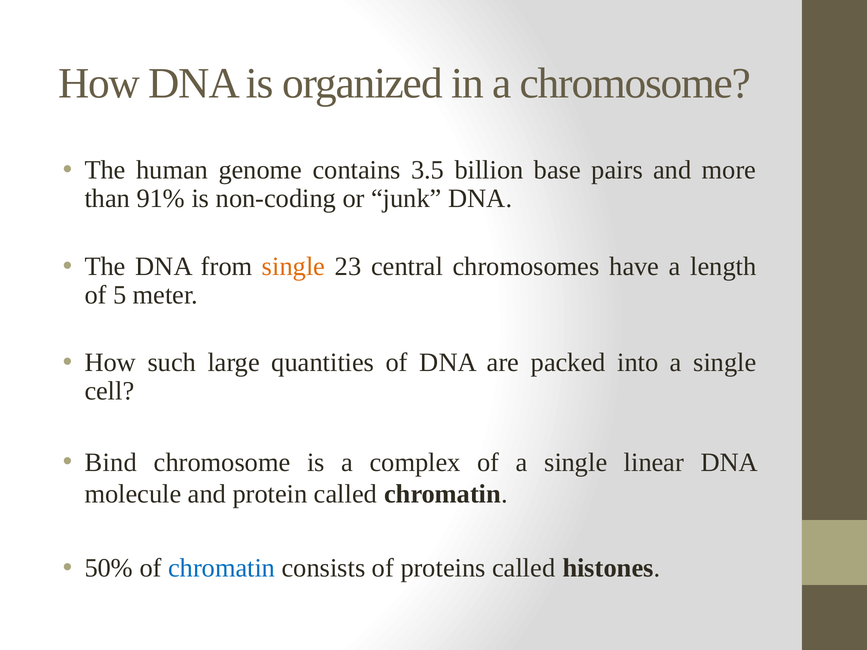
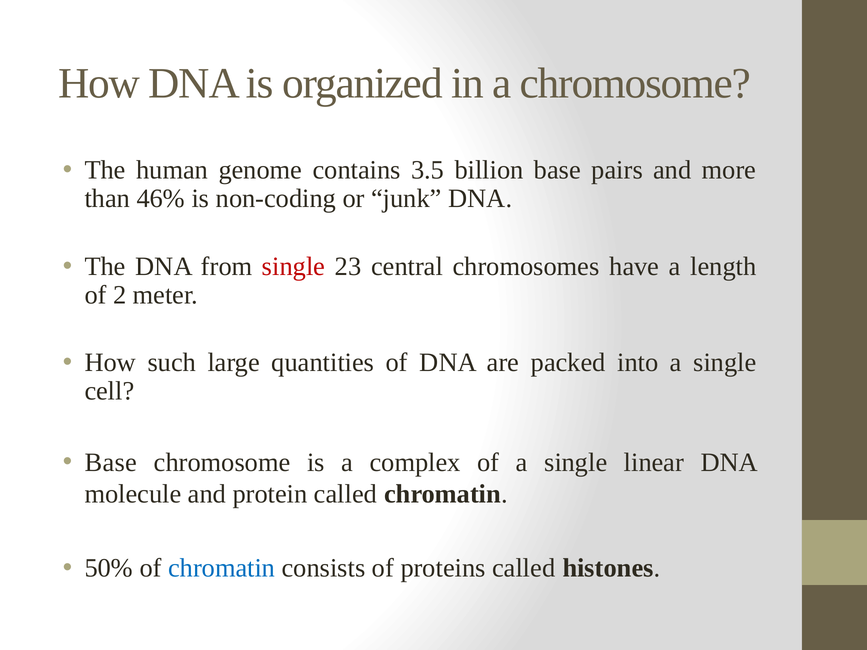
91%: 91% -> 46% (161, 199)
single colour: orange -> red (294, 266)
5: 5 -> 2 (120, 295)
Bind: Bind -> Base (111, 463)
